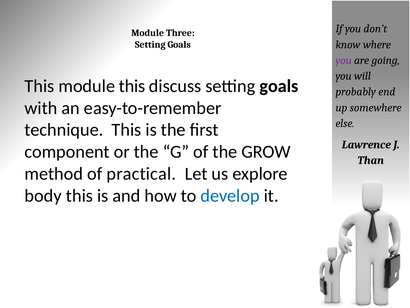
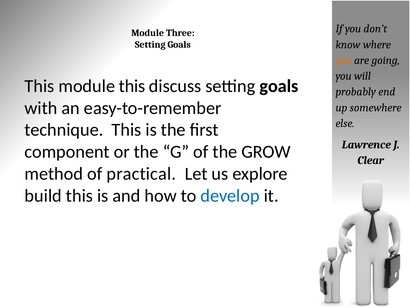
you colour: purple -> orange (344, 60)
Than: Than -> Clear (371, 160)
body: body -> build (43, 195)
